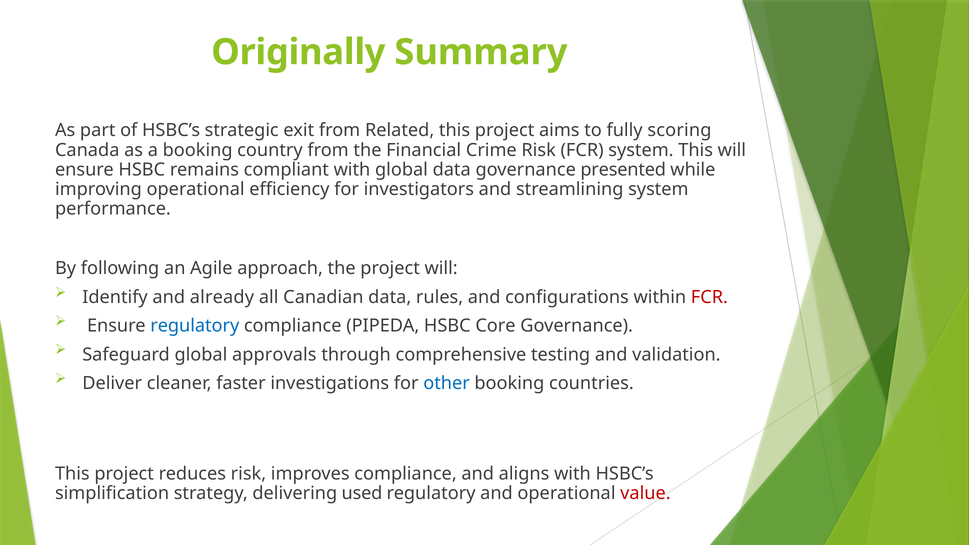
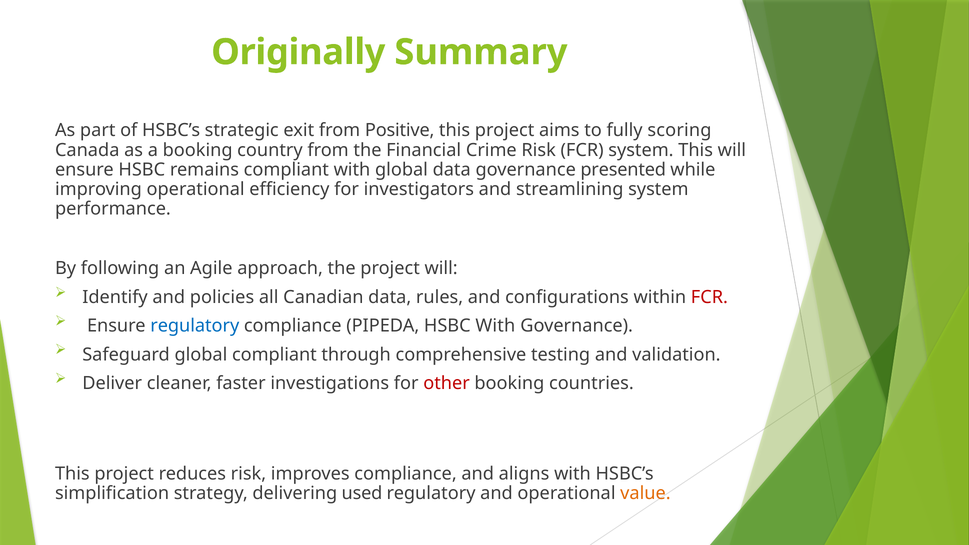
Related: Related -> Positive (400, 130)
already: already -> policies (222, 297)
HSBC Core: Core -> With (495, 326)
global approvals: approvals -> compliant (274, 355)
other colour: blue -> red (447, 383)
value colour: red -> orange (645, 493)
